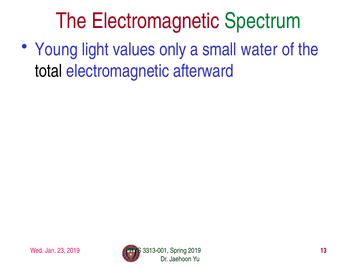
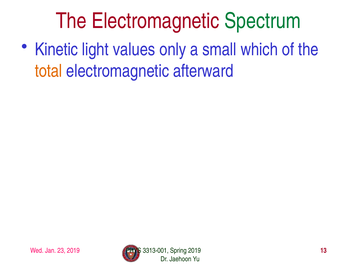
Young: Young -> Kinetic (56, 49)
water: water -> which (259, 49)
total colour: black -> orange (49, 71)
